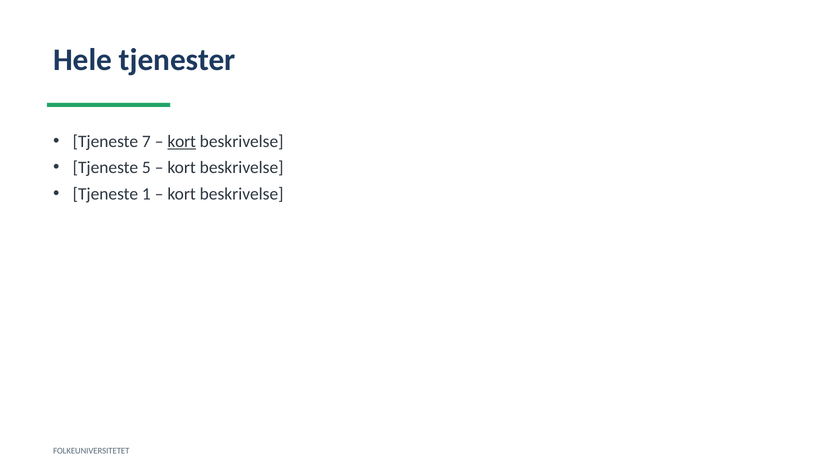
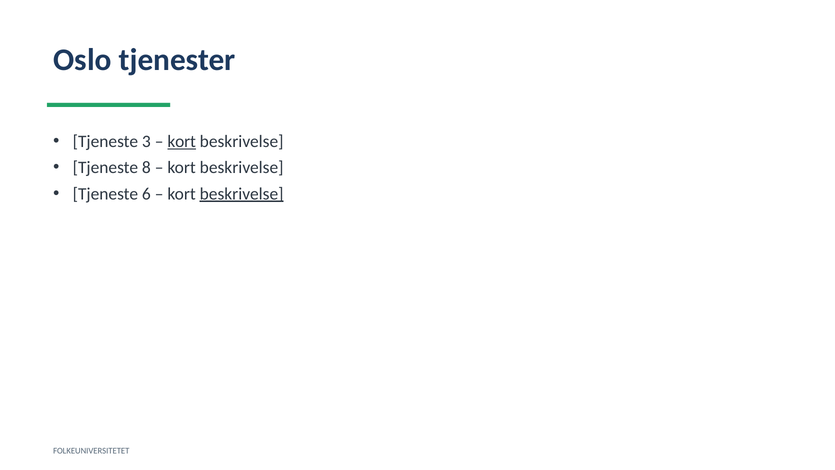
Hele: Hele -> Oslo (82, 60)
7: 7 -> 3 (146, 141)
5: 5 -> 8 (146, 168)
1: 1 -> 6 (146, 194)
beskrivelse underline: none -> present (242, 194)
